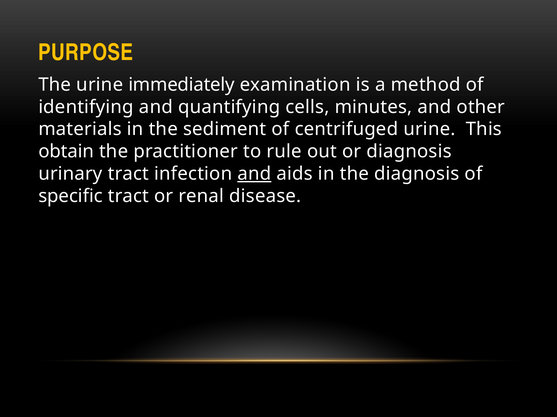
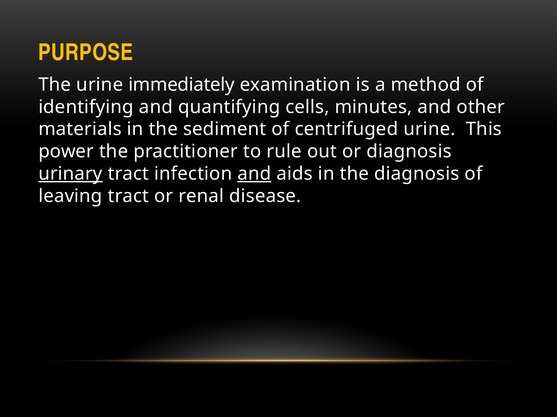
obtain: obtain -> power (66, 152)
urinary underline: none -> present (70, 174)
specific: specific -> leaving (70, 196)
